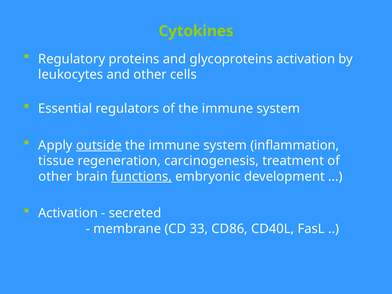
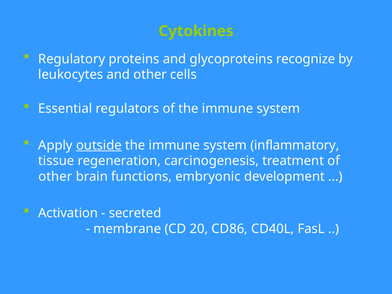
glycoproteins activation: activation -> recognize (306, 59)
inflammation: inflammation -> inflammatory (295, 145)
functions underline: present -> none (142, 177)
33: 33 -> 20 (199, 229)
